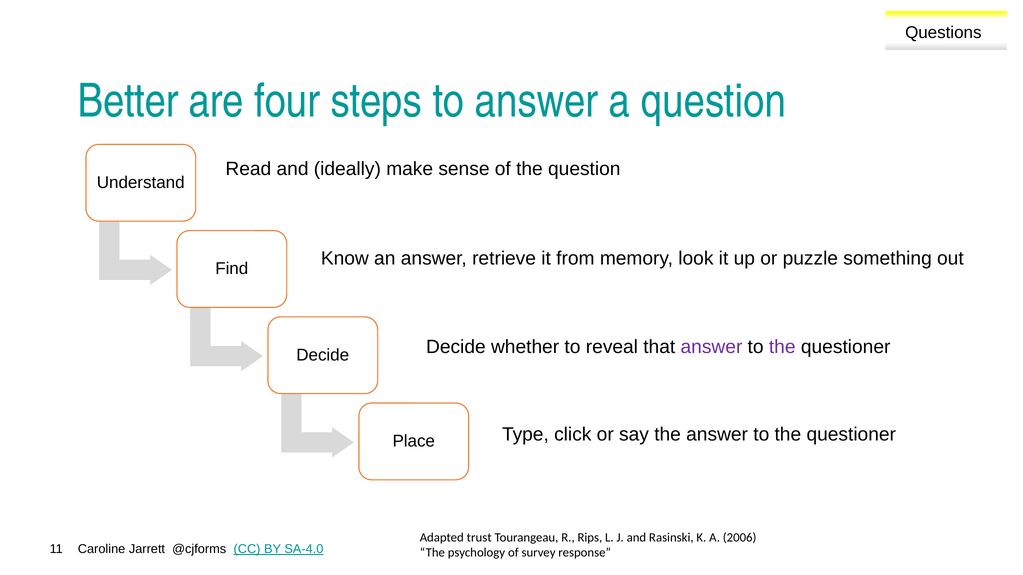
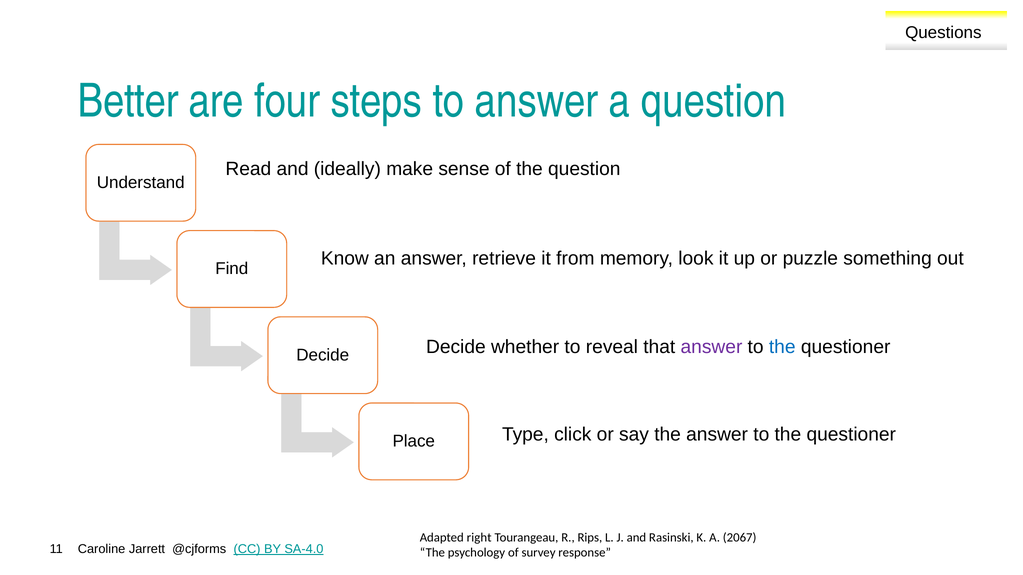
the colour: purple -> blue (782, 347)
trust: trust -> right (479, 538)
2006: 2006 -> 2067 (740, 538)
